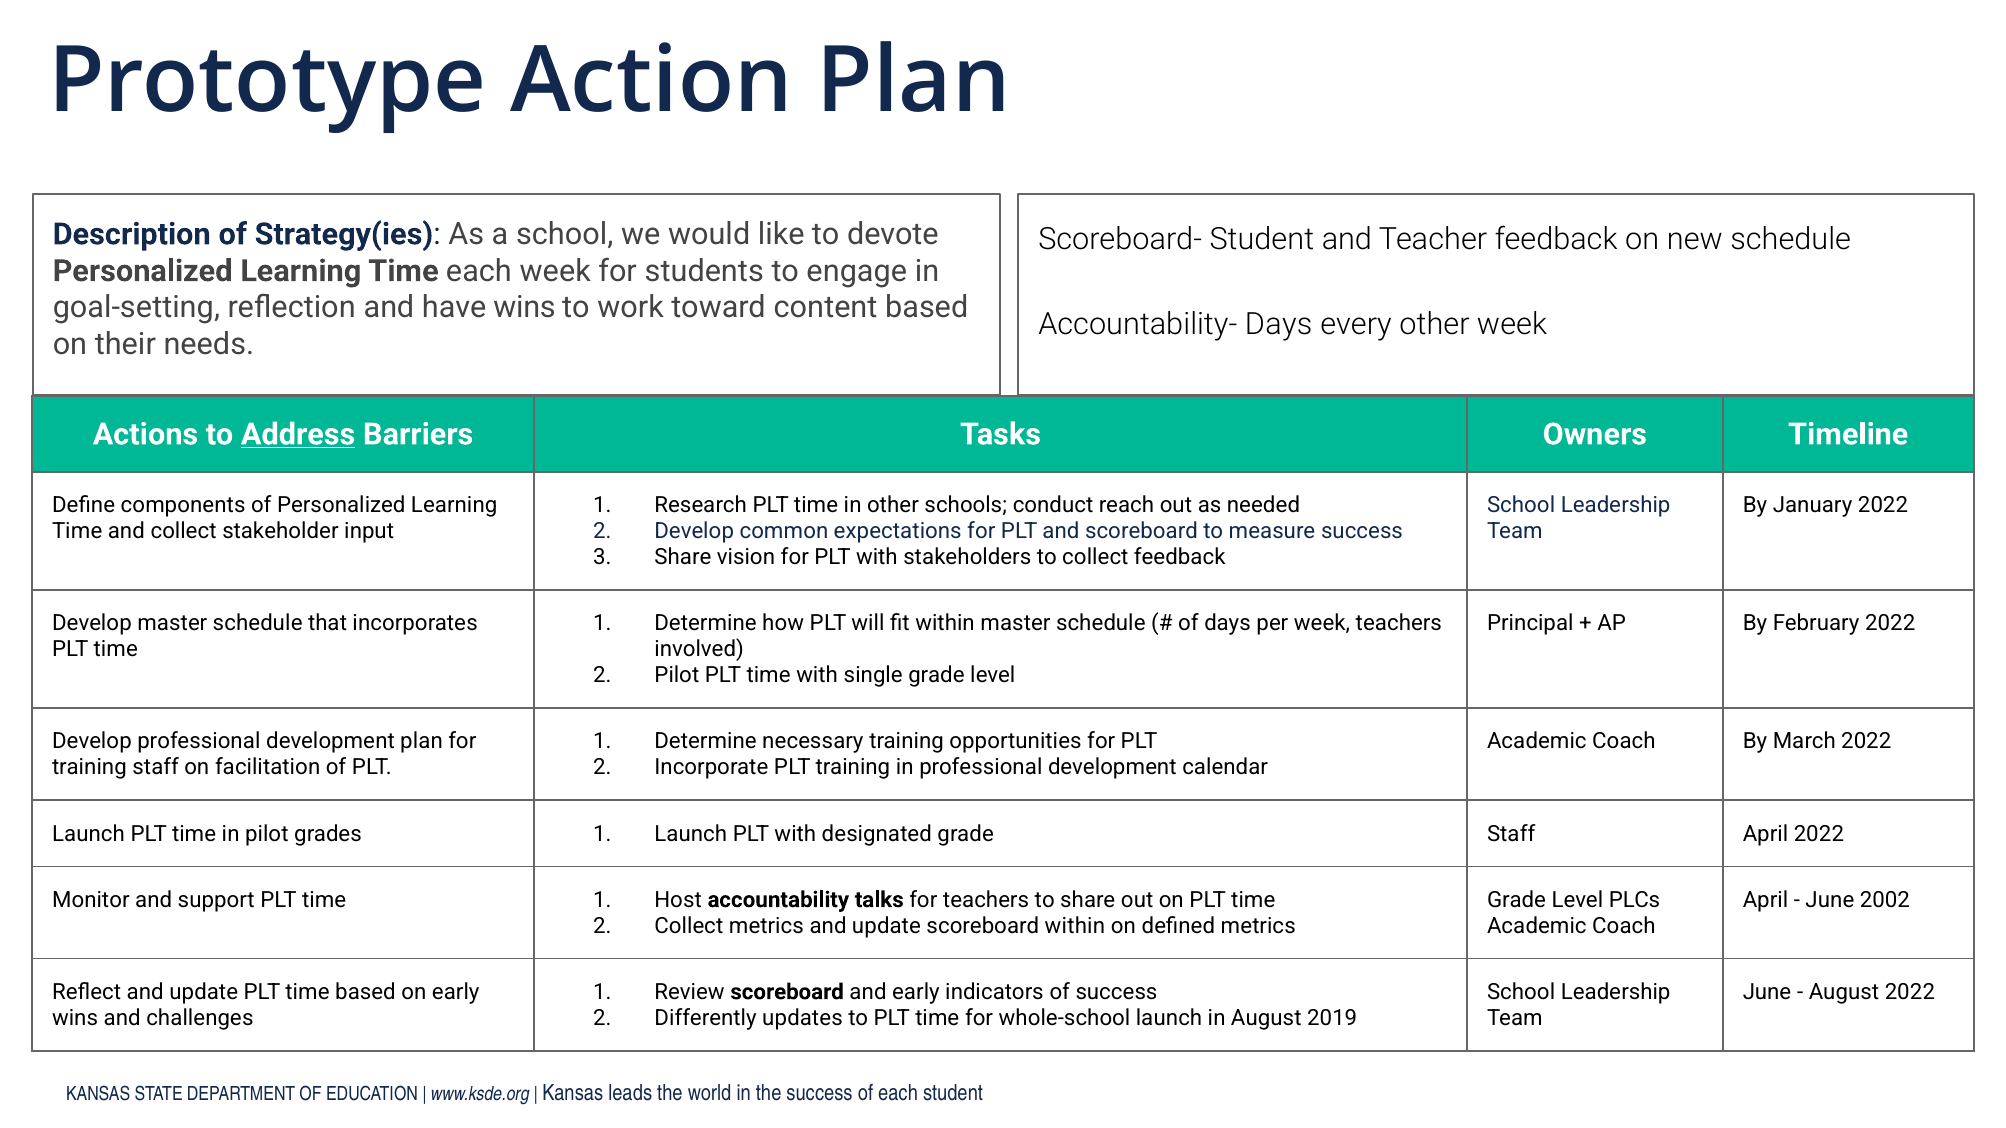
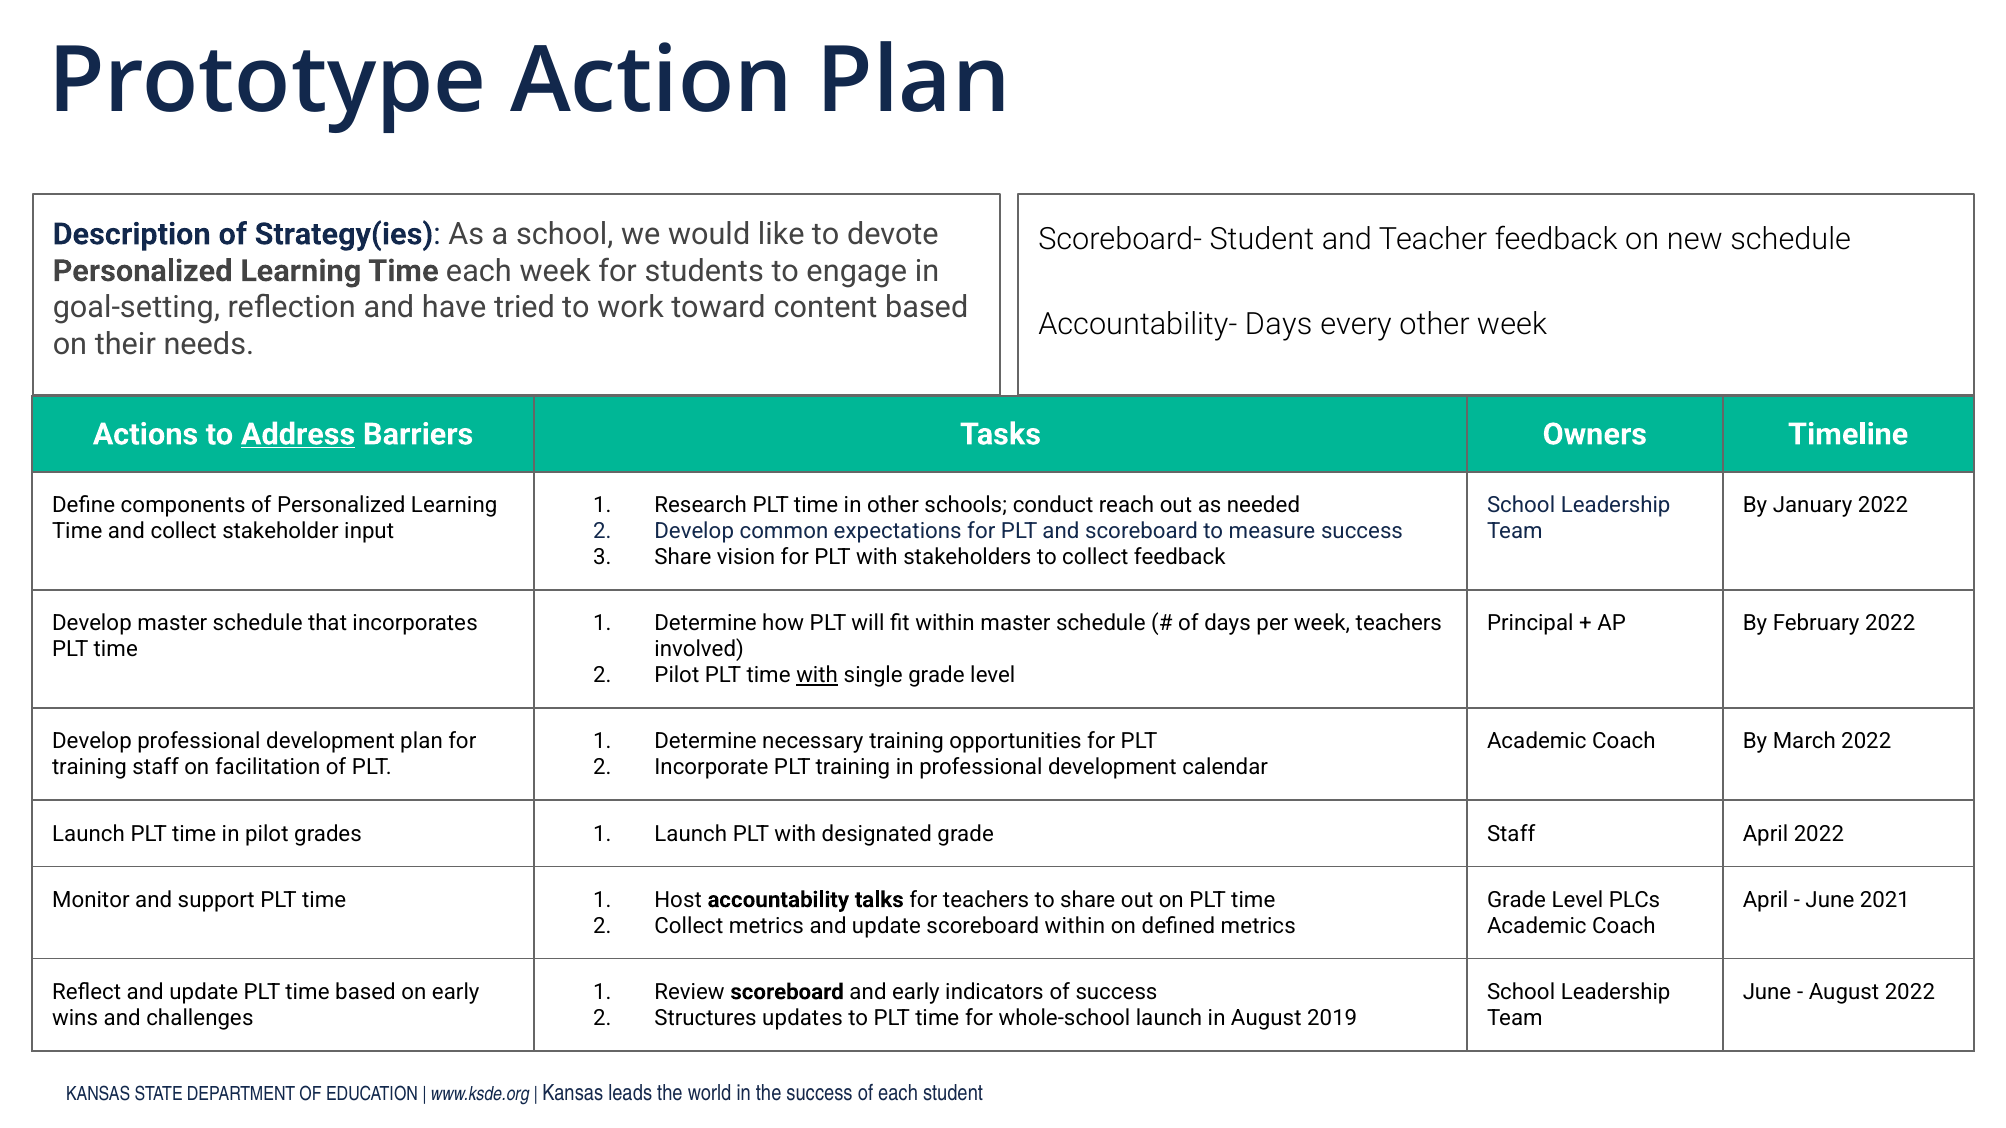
have wins: wins -> tried (524, 308)
with underline: none -> present (817, 676)
2002: 2002 -> 2021 (1885, 900)
Differently: Differently -> Structures (706, 1018)
